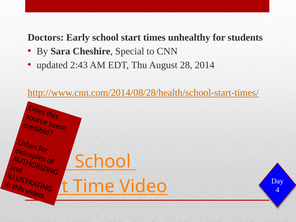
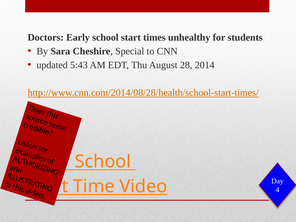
2:43: 2:43 -> 5:43 (79, 65)
